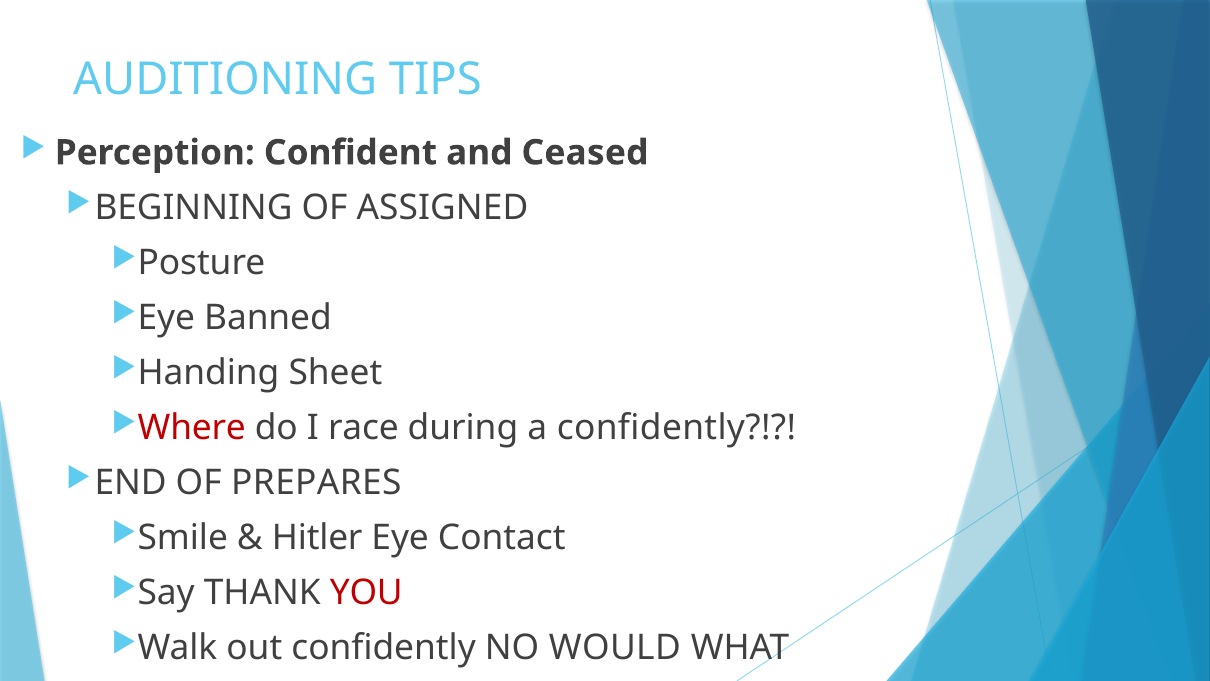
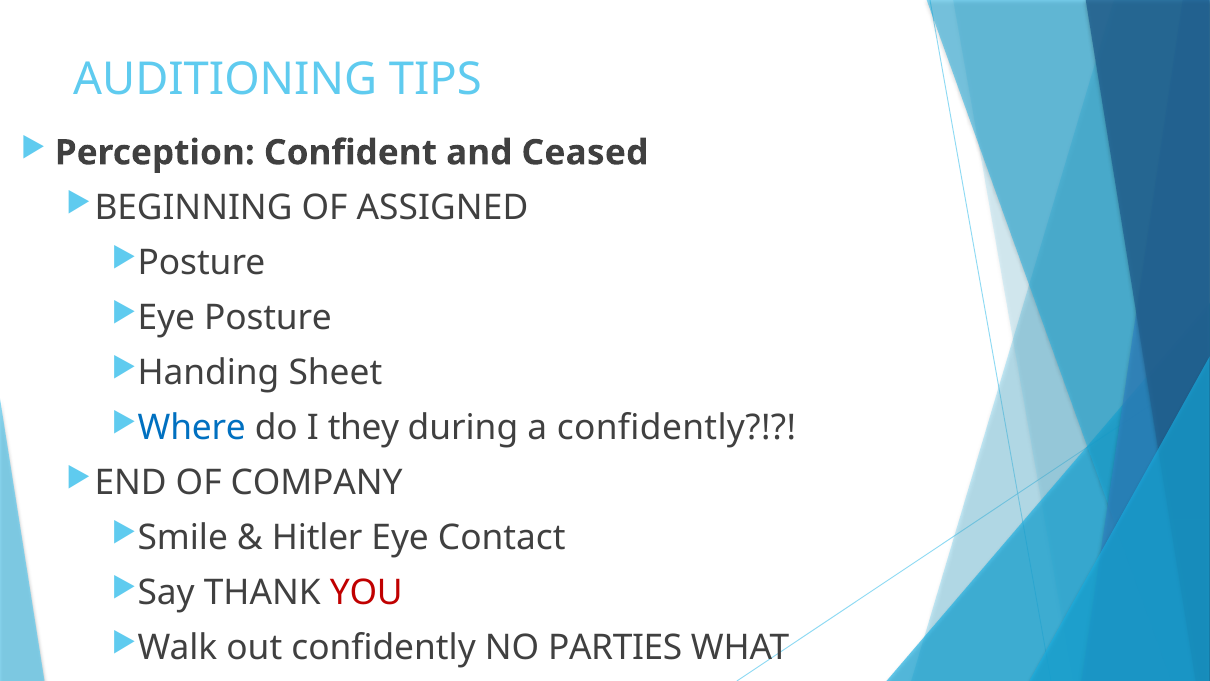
Eye Banned: Banned -> Posture (268, 318)
Where colour: red -> blue (192, 428)
race: race -> they (364, 428)
PREPARES: PREPARES -> COMPANY (317, 483)
WOULD: WOULD -> PARTIES (615, 647)
